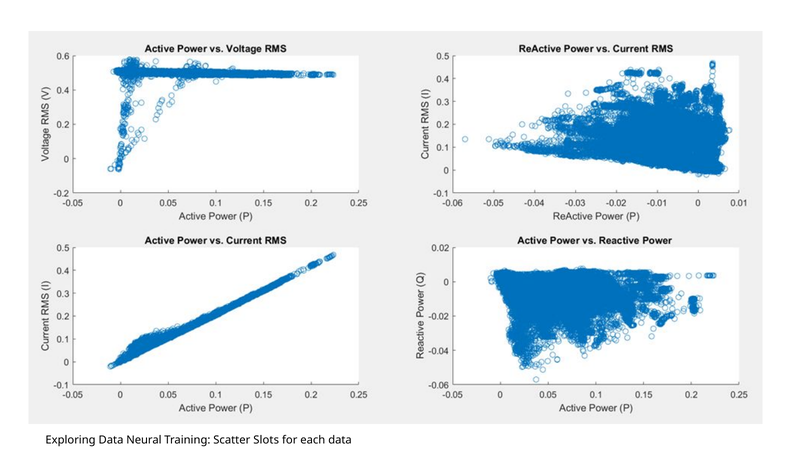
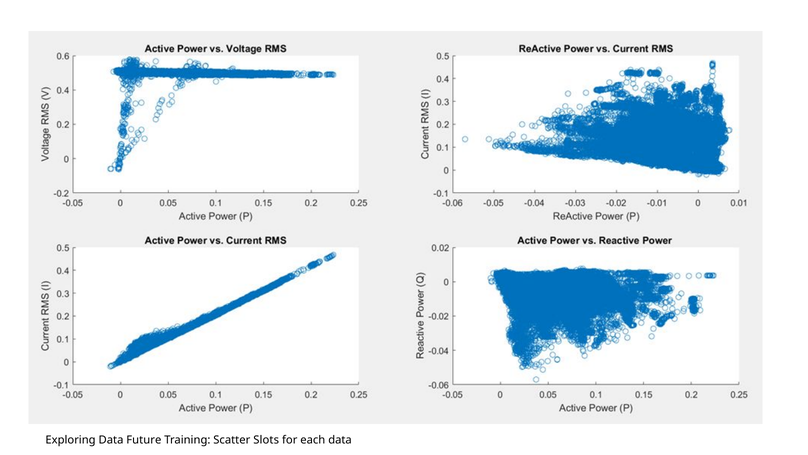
Neural: Neural -> Future (144, 440)
